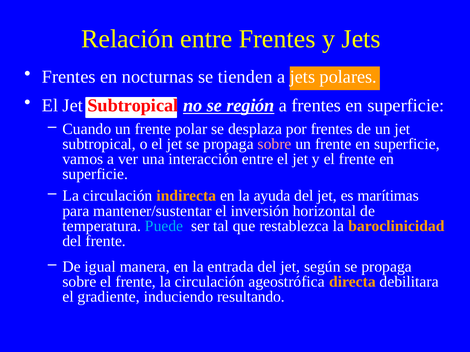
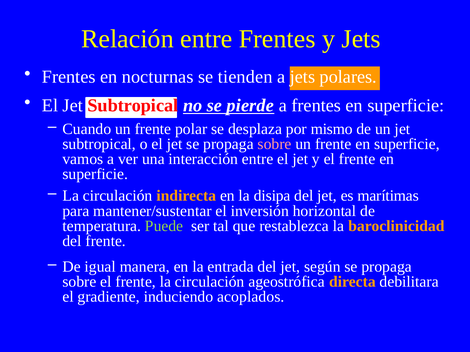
región: región -> pierde (250, 106)
por frentes: frentes -> mismo (332, 129)
ayuda: ayuda -> disipa (272, 196)
Puede colour: light blue -> light green (164, 226)
resultando: resultando -> acoplados (251, 297)
